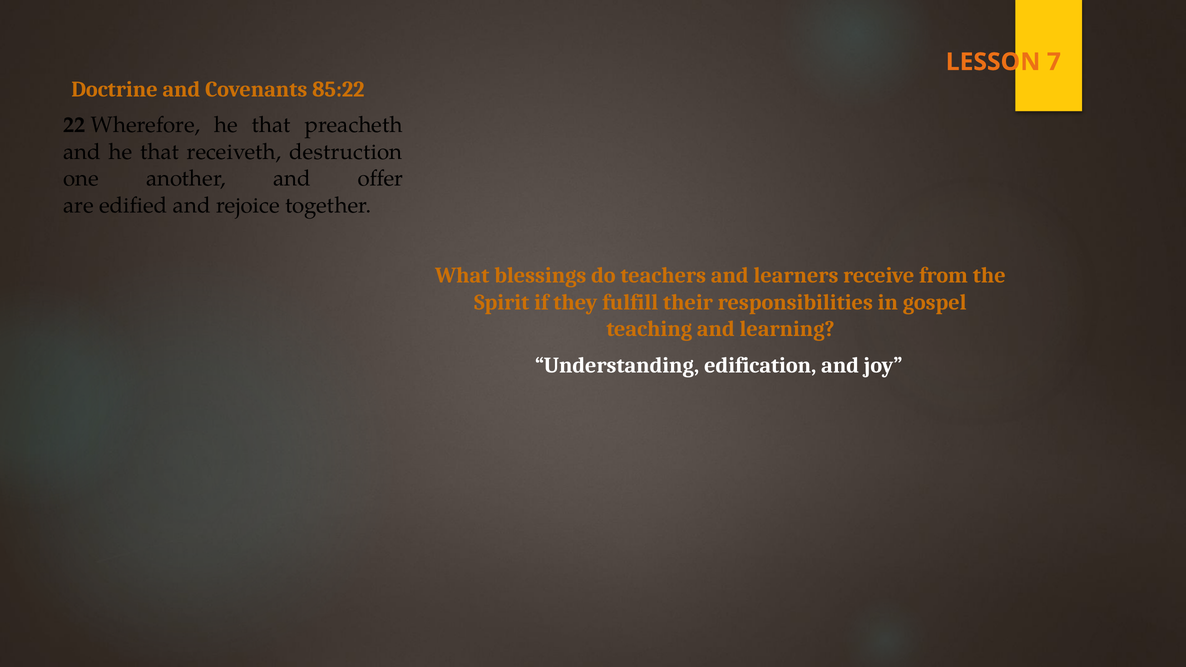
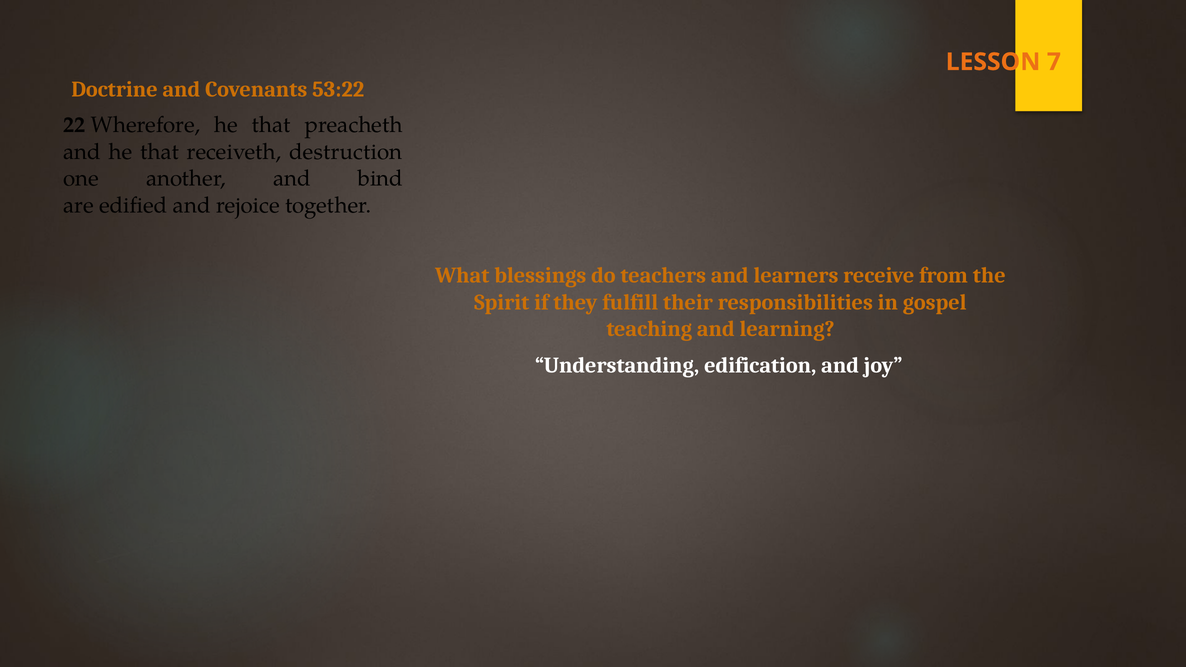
85:22: 85:22 -> 53:22 (338, 89)
offer: offer -> bind (380, 179)
